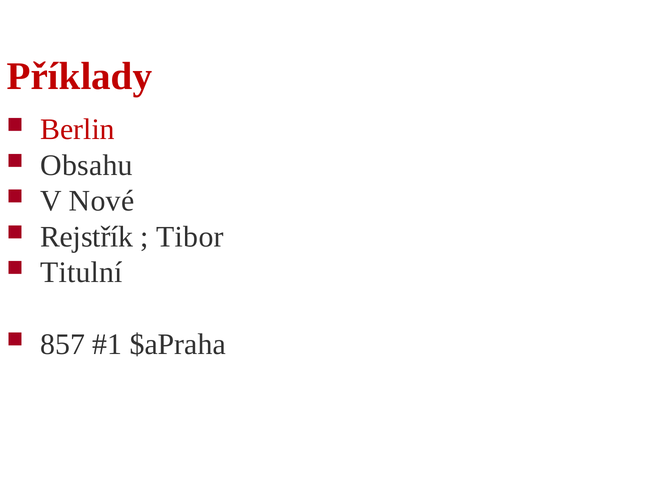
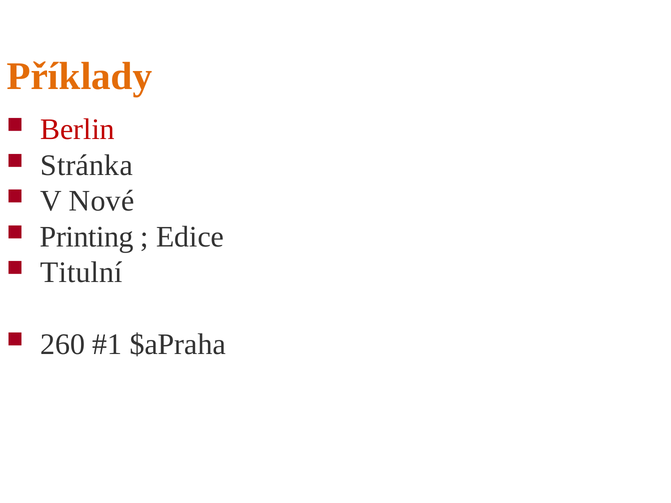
Příklady colour: red -> orange (79, 77)
Obsahu: Obsahu -> Stránka (87, 165)
Rejstřík: Rejstřík -> Printing (87, 237)
Tibor: Tibor -> Edice (190, 237)
857: 857 -> 260 (63, 344)
